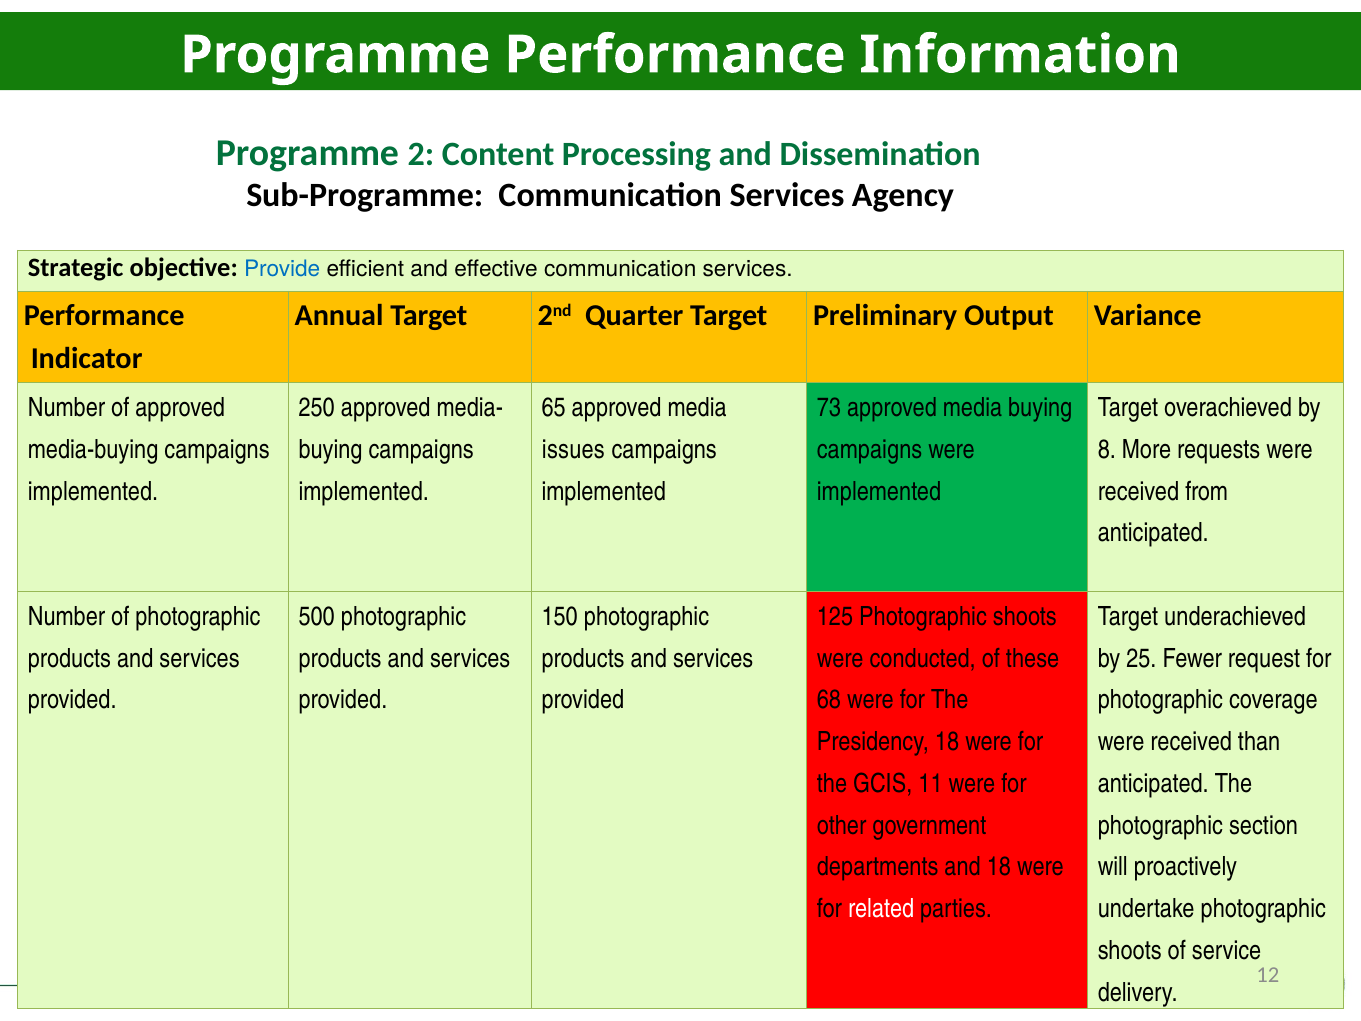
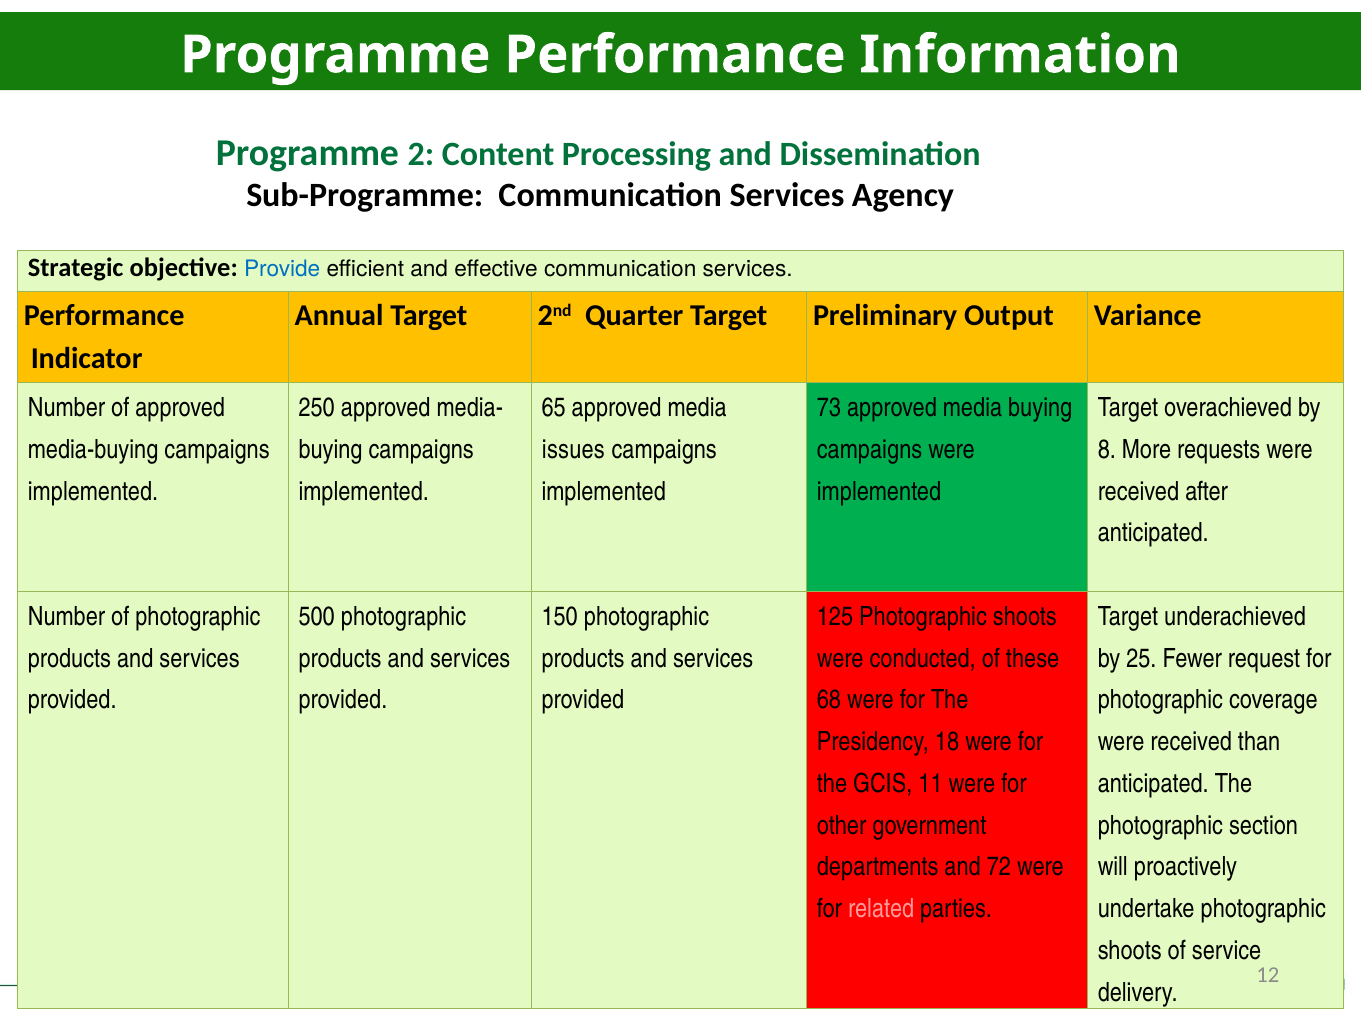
from: from -> after (1207, 491)
and 18: 18 -> 72 (999, 867)
related colour: white -> pink (881, 909)
